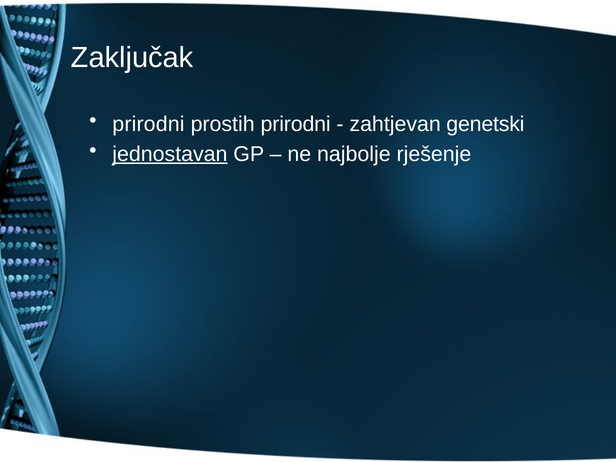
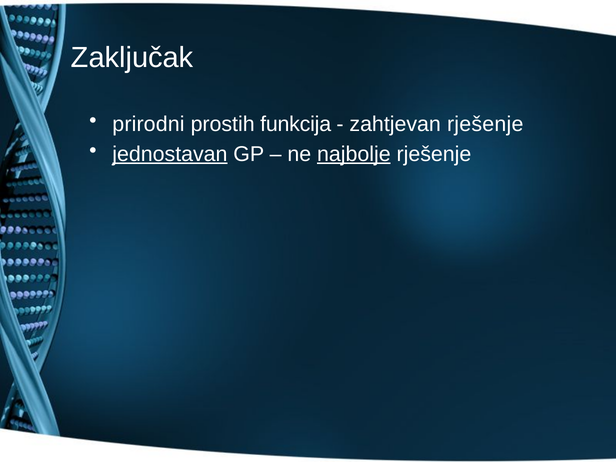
prostih prirodni: prirodni -> funkcija (296, 124)
zahtjevan genetski: genetski -> rješenje (485, 124)
najbolje underline: none -> present (354, 154)
